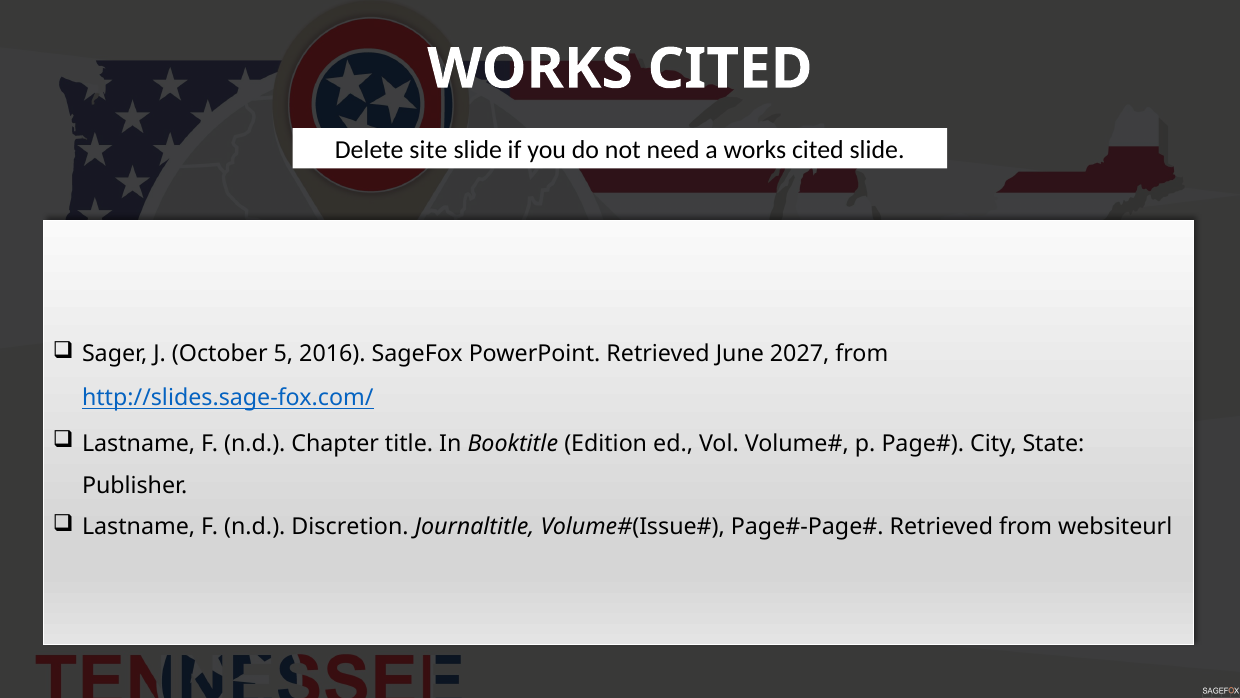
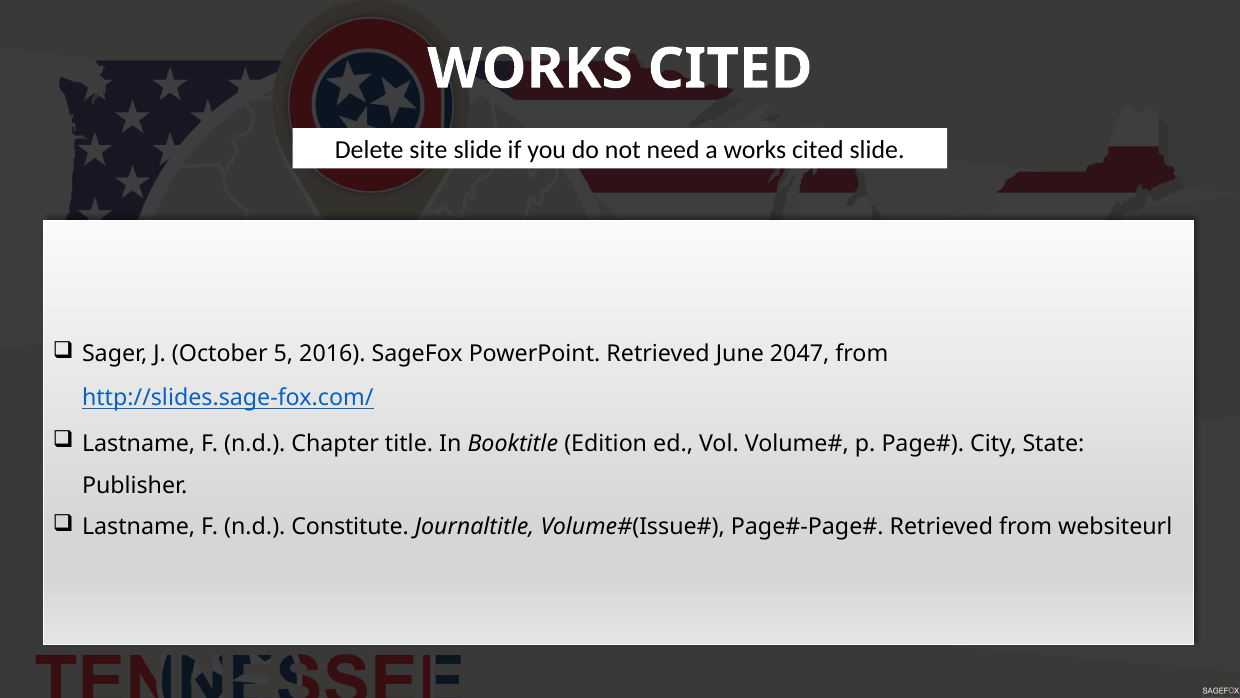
2027: 2027 -> 2047 (800, 354)
Discretion: Discretion -> Constitute (350, 527)
